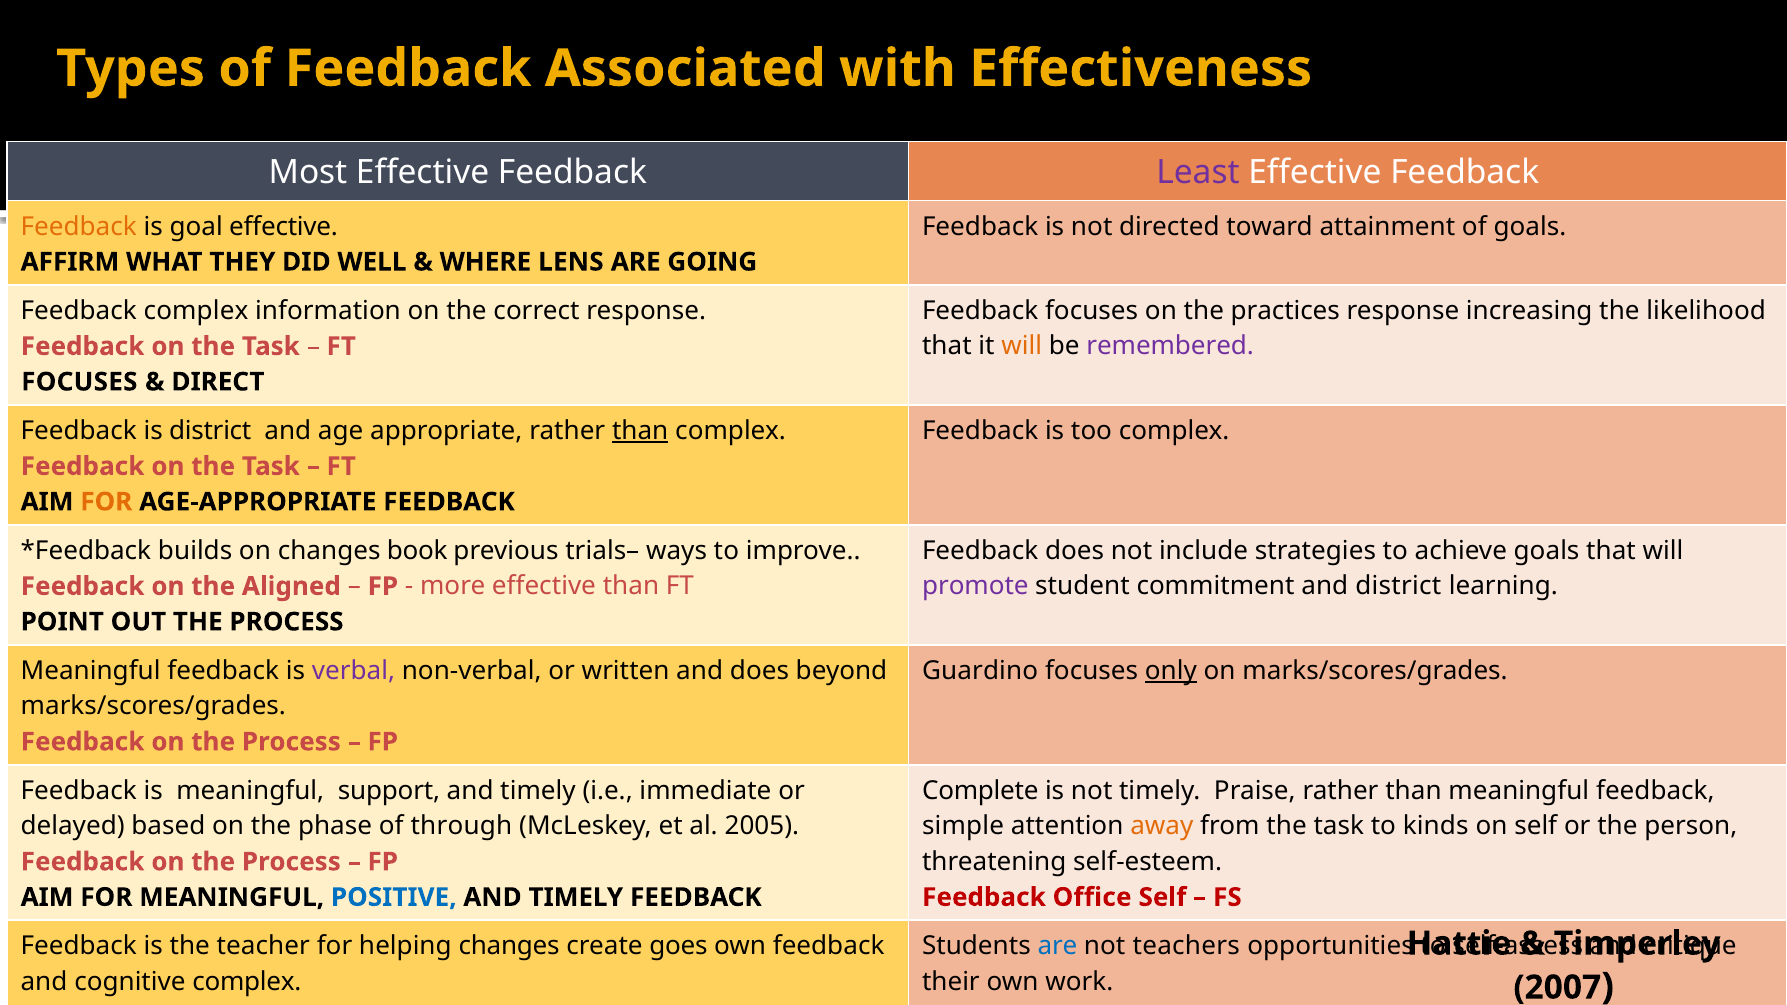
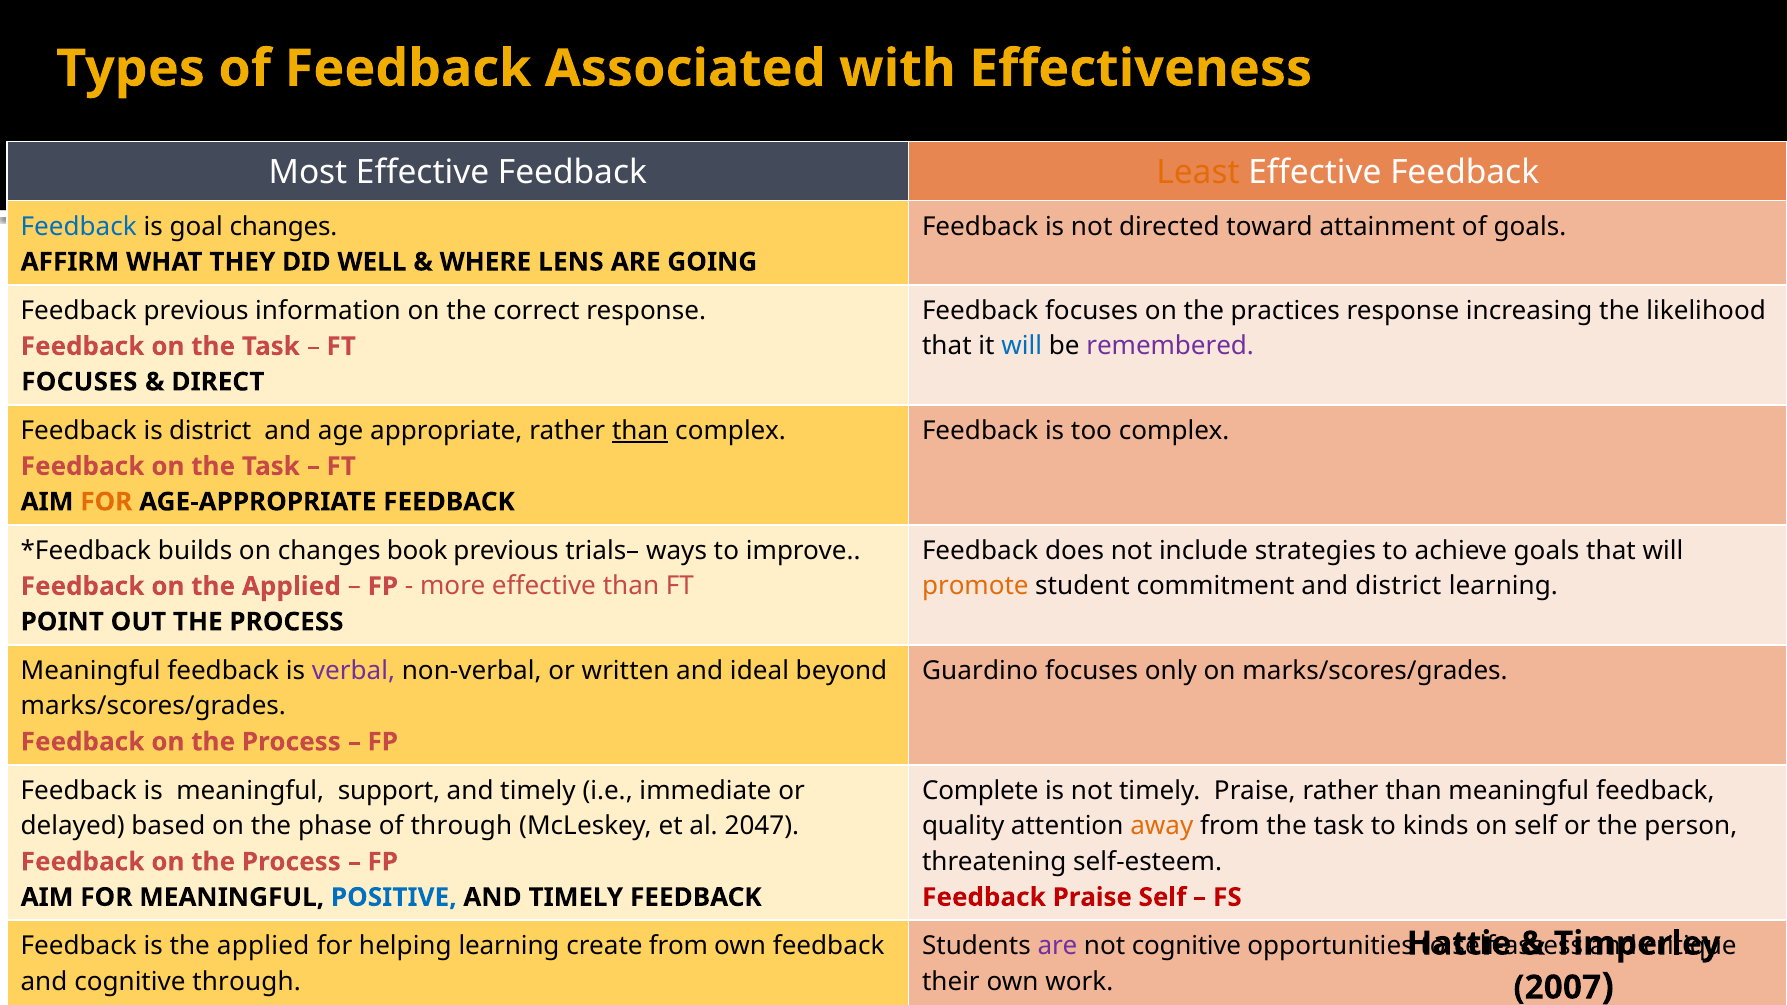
Least colour: purple -> orange (1198, 173)
Feedback colour: orange -> blue (79, 226)
goal effective: effective -> changes (283, 226)
Feedback complex: complex -> previous (196, 311)
will colour: orange -> blue (1022, 346)
promote colour: purple -> orange (975, 586)
on the Aligned: Aligned -> Applied (291, 586)
and does: does -> ideal (759, 671)
only underline: present -> none (1171, 671)
2005: 2005 -> 2047 (762, 826)
simple: simple -> quality (963, 826)
Feedback Office: Office -> Praise (1092, 897)
is the teacher: teacher -> applied (263, 946)
helping changes: changes -> learning (509, 946)
create goes: goes -> from (678, 946)
are colour: blue -> purple (1057, 946)
not teachers: teachers -> cognitive (1186, 946)
cognitive complex: complex -> through (247, 982)
